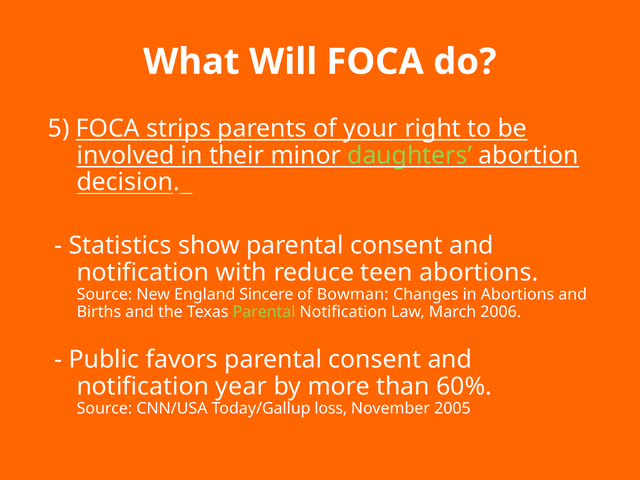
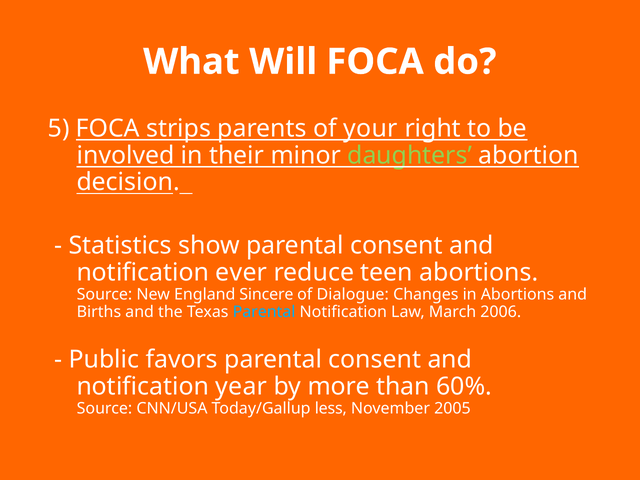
with: with -> ever (241, 273)
Bowman: Bowman -> Dialogue (353, 295)
Parental colour: light green -> light blue (264, 312)
loss: loss -> less (331, 408)
